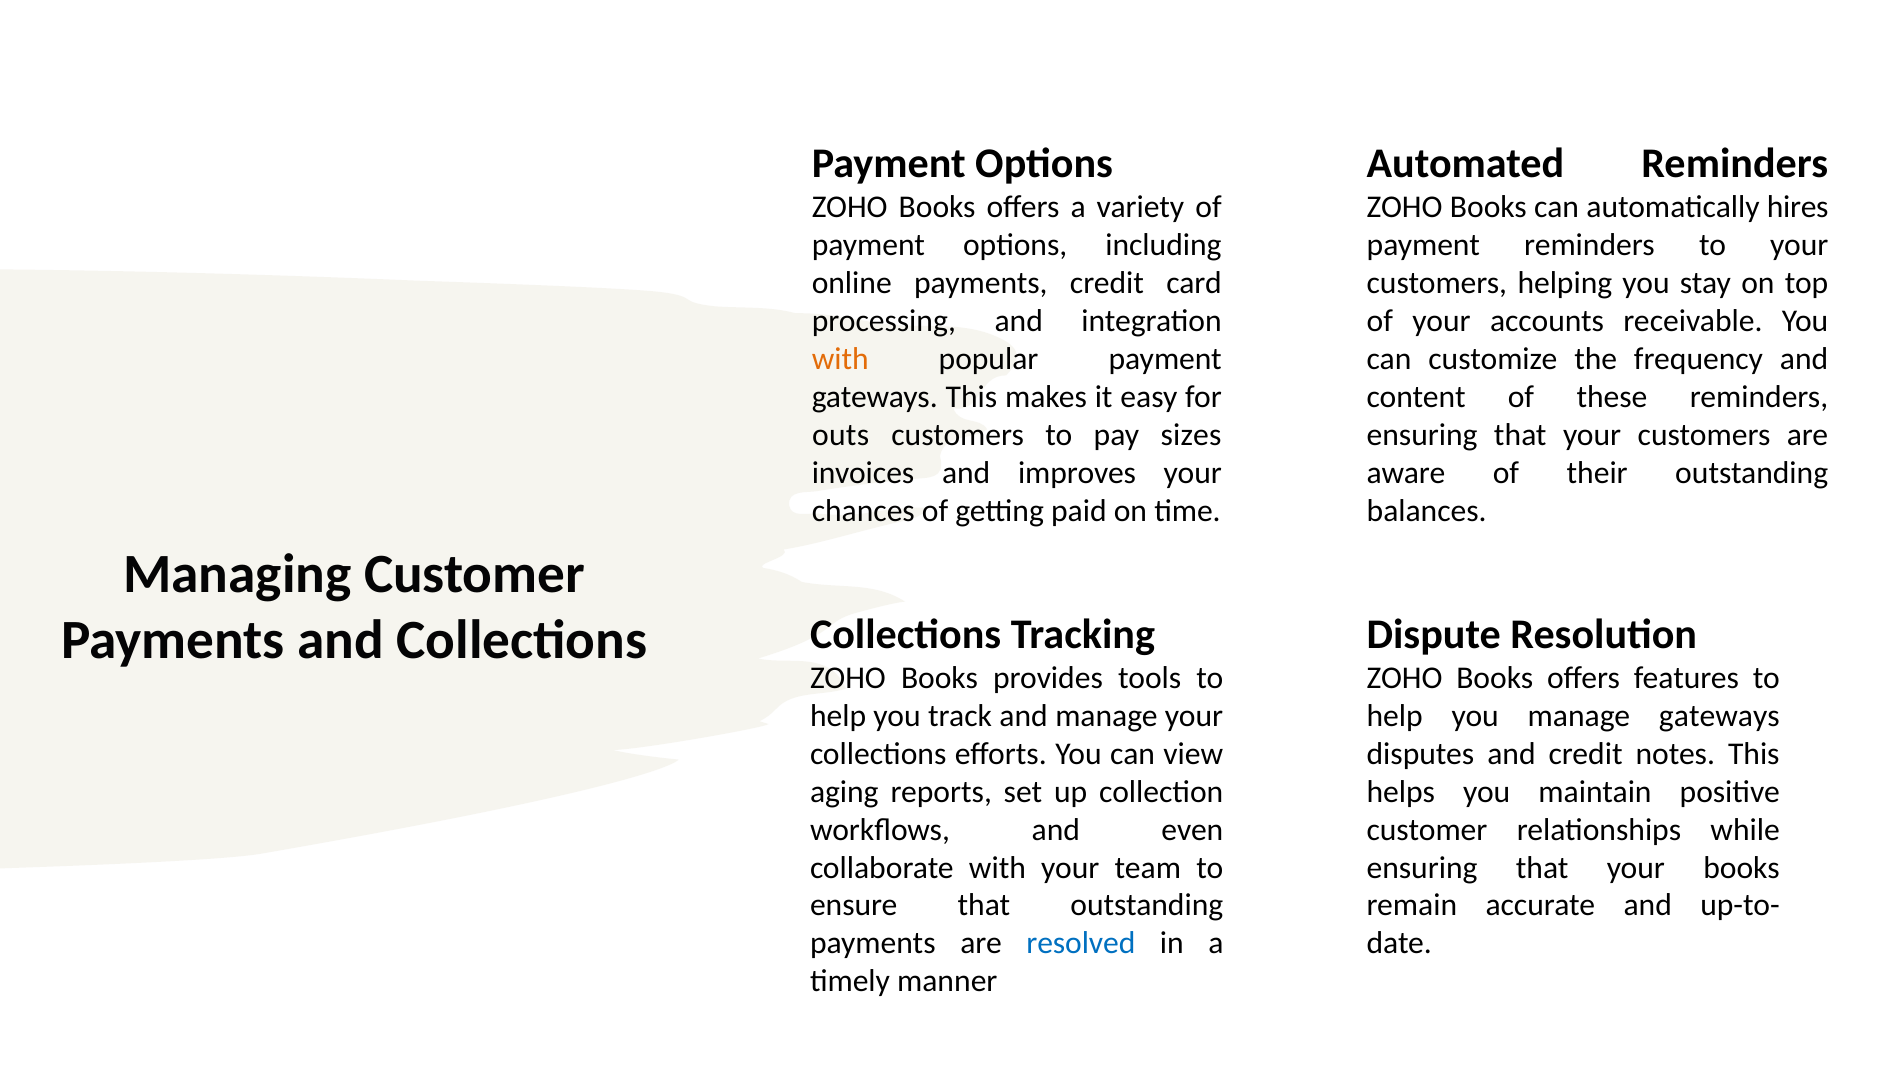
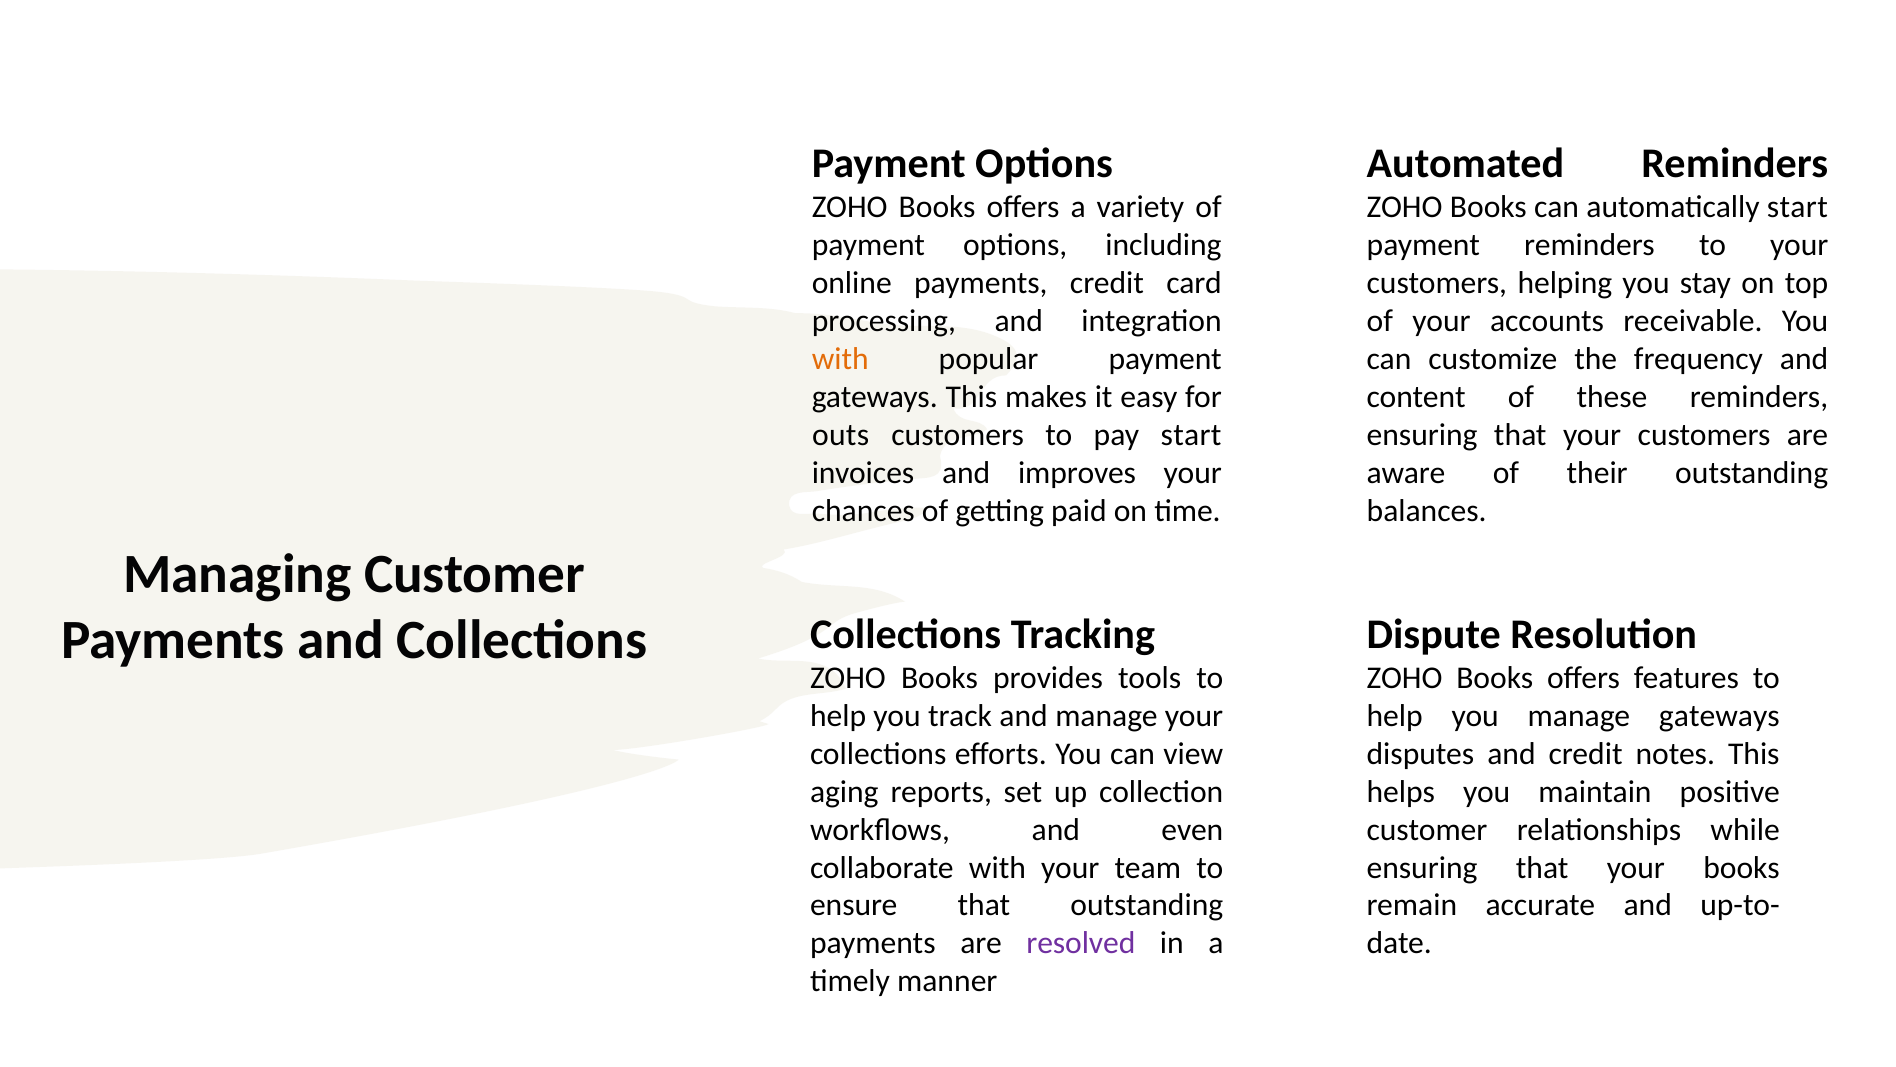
automatically hires: hires -> start (1797, 207)
pay sizes: sizes -> start (1191, 435)
resolved colour: blue -> purple (1081, 943)
